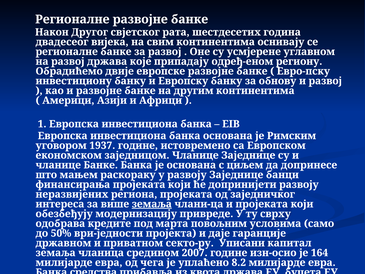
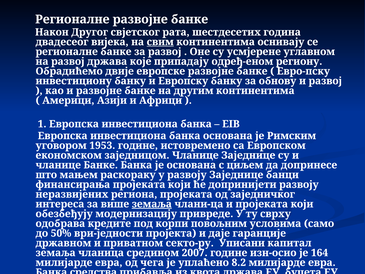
свим underline: none -> present (160, 42)
1937: 1937 -> 1953 (102, 145)
марта: марта -> корпи (172, 223)
